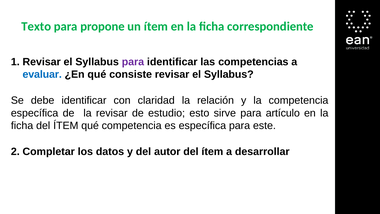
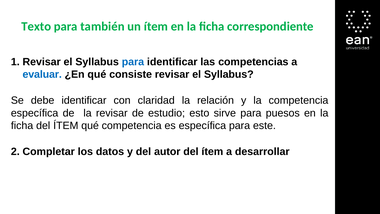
propone: propone -> también (102, 26)
para colour: purple -> blue (133, 62)
artículo: artículo -> puesos (283, 113)
